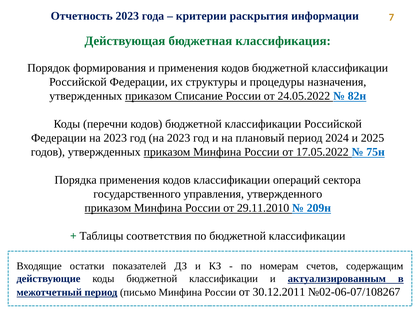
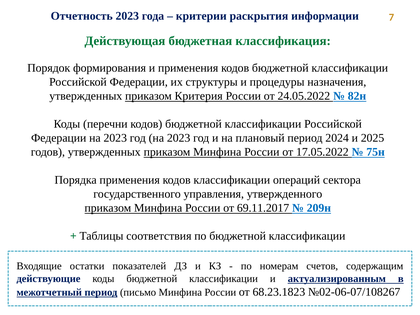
Списание: Списание -> Критерия (199, 96)
29.11.2010: 29.11.2010 -> 69.11.2017 (263, 208)
30.12.2011: 30.12.2011 -> 68.23.1823 (279, 292)
